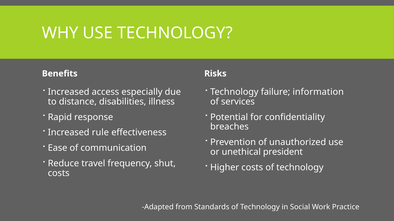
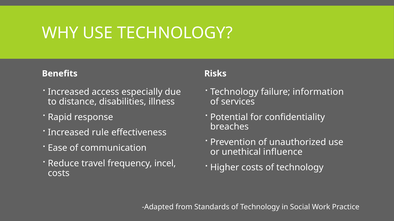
president: president -> influence (283, 152)
shut: shut -> incel (165, 164)
